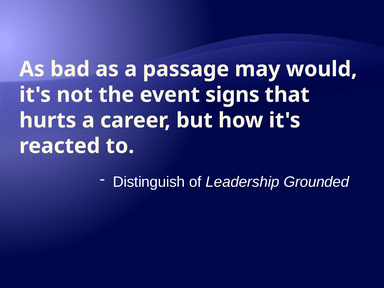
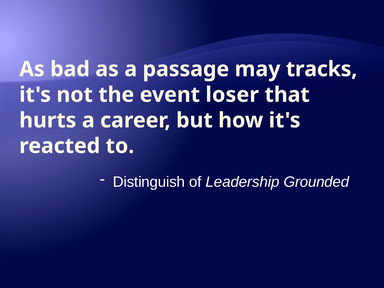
would: would -> tracks (322, 69)
signs: signs -> loser (232, 95)
